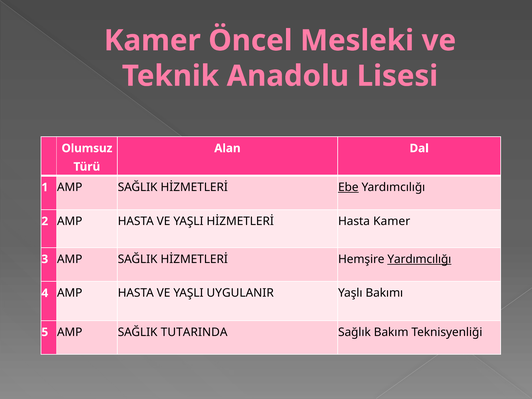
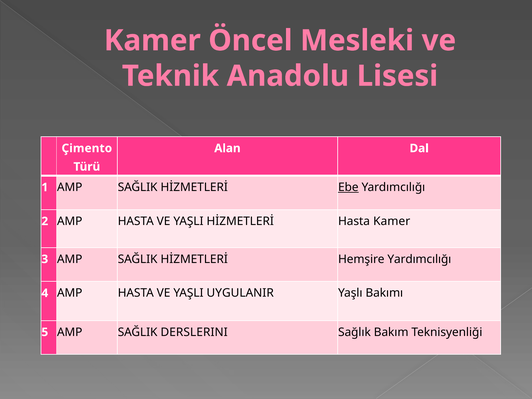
Olumsuz: Olumsuz -> Çimento (87, 148)
Yardımcılığı underline: present -> none (419, 259)
TUTARINDA: TUTARINDA -> DERSLERINI (194, 332)
